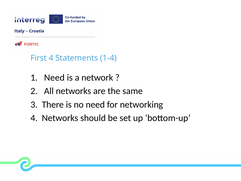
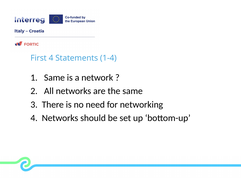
Need: Need -> Same (54, 77)
